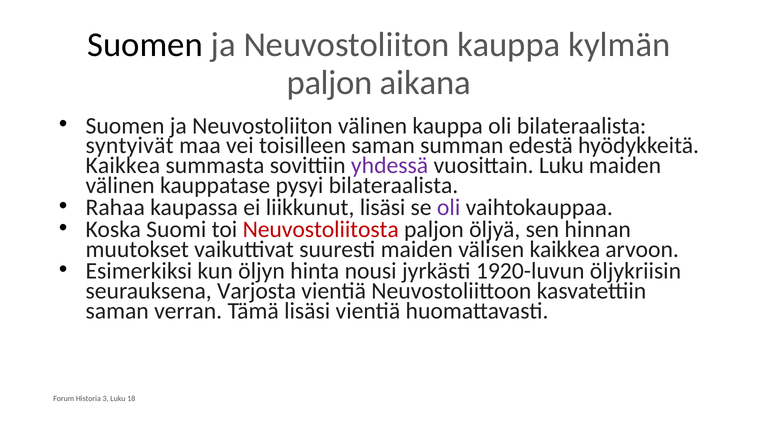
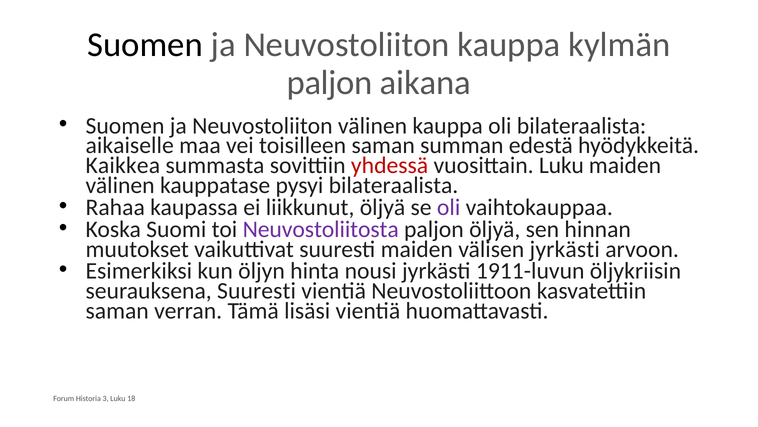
syntyivät: syntyivät -> aikaiselle (130, 145)
yhdessä colour: purple -> red (390, 165)
liikkunut lisäsi: lisäsi -> öljyä (383, 207)
Neuvostoliitosta colour: red -> purple (321, 229)
välisen kaikkea: kaikkea -> jyrkästi (565, 249)
1920-luvun: 1920-luvun -> 1911-luvun (530, 271)
seurauksena Varjosta: Varjosta -> Suuresti (257, 291)
